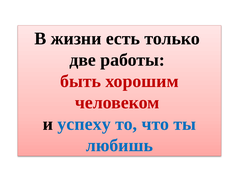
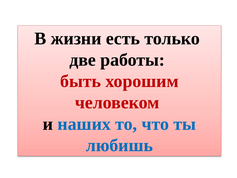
успеху: успеху -> наших (84, 124)
